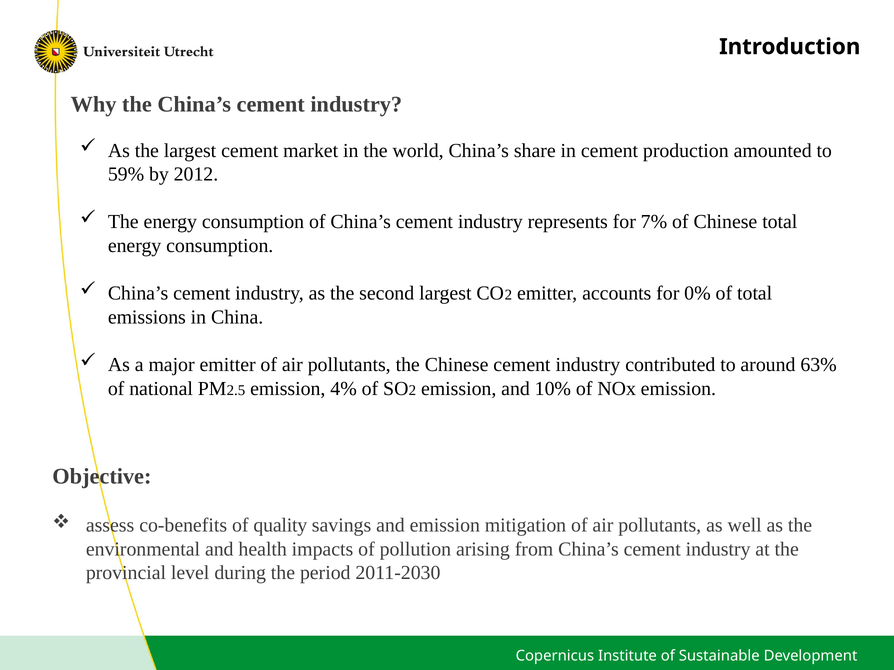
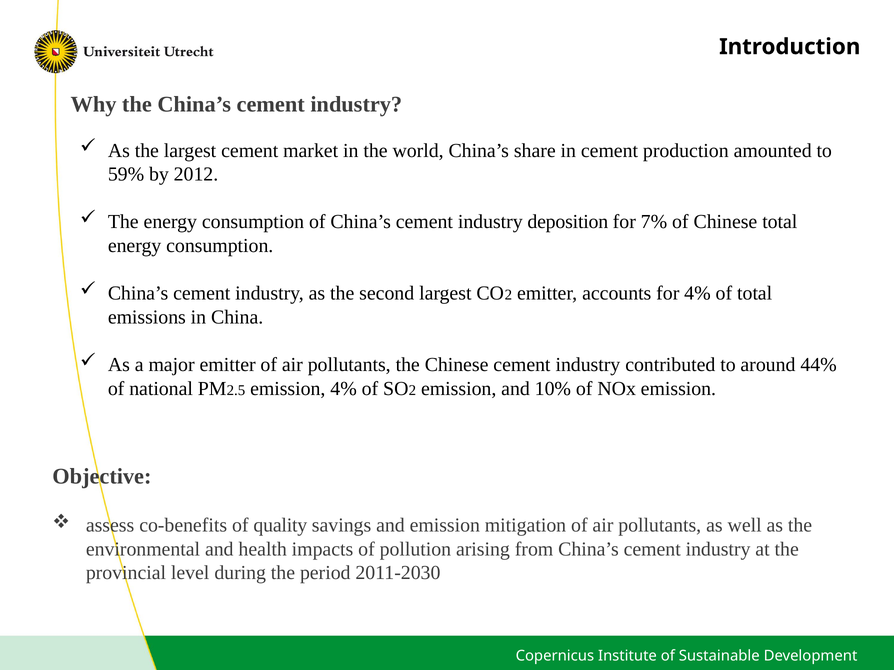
represents: represents -> deposition (568, 222)
for 0%: 0% -> 4% (697, 294)
63%: 63% -> 44% (819, 365)
